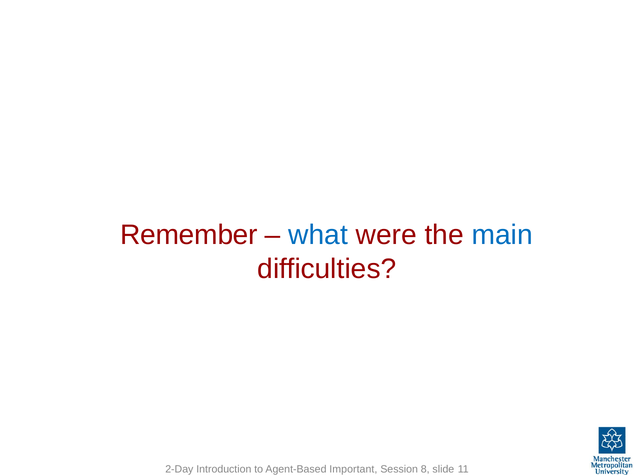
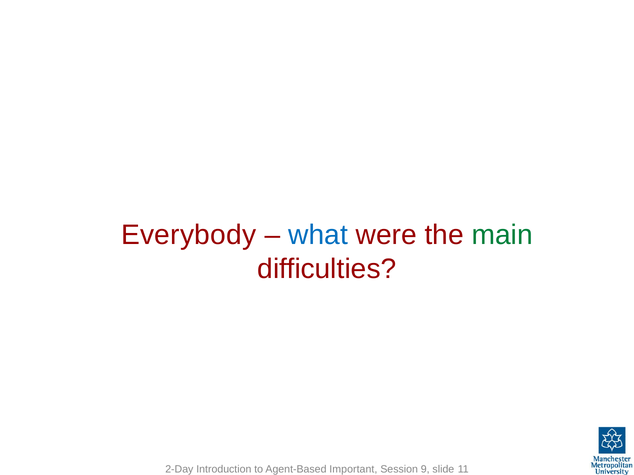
Remember: Remember -> Everybody (189, 235)
main colour: blue -> green (502, 235)
8: 8 -> 9 (425, 470)
